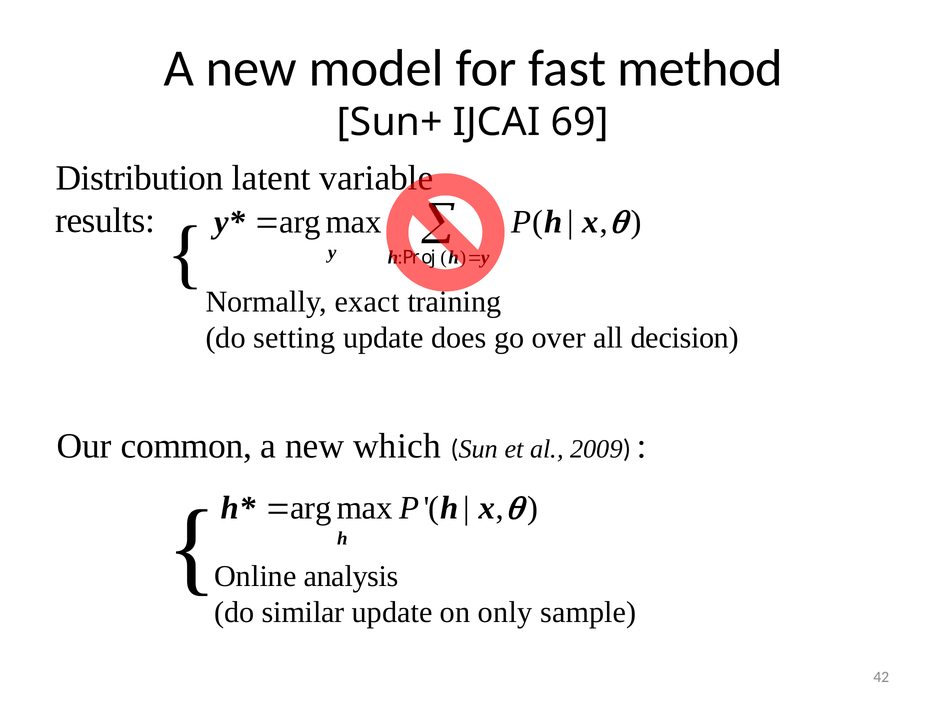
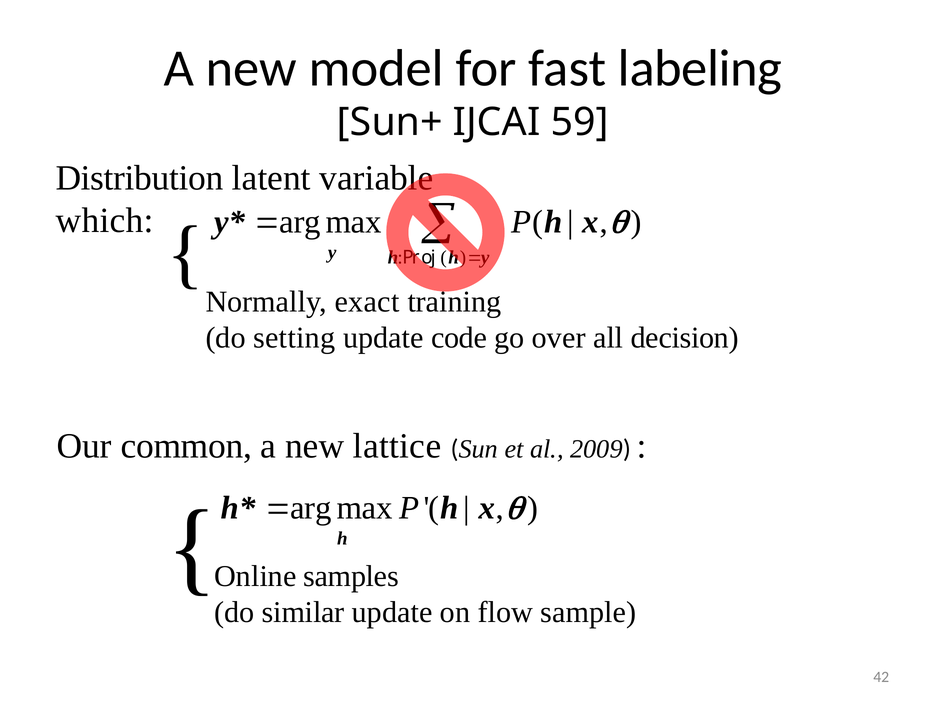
method: method -> labeling (700, 68)
69: 69 -> 59 (580, 123)
results: results -> which (105, 221)
does: does -> code (459, 338)
which: which -> lattice (397, 446)
analysis: analysis -> samples (351, 577)
only: only -> flow (505, 613)
